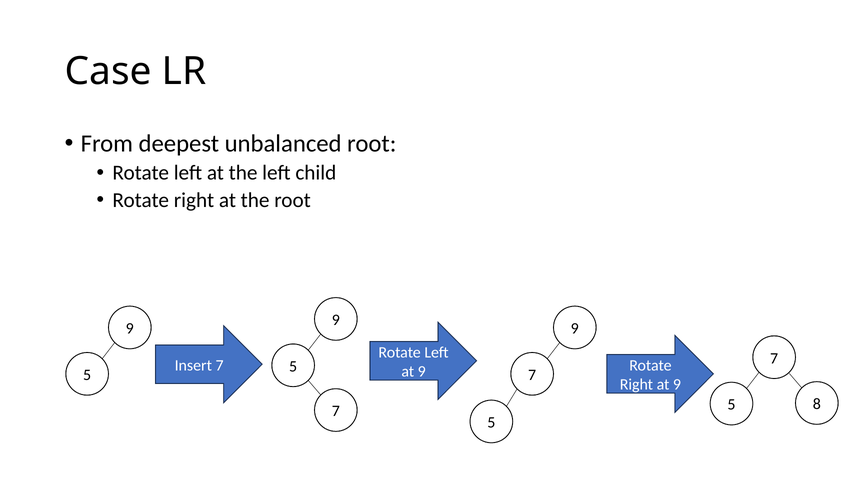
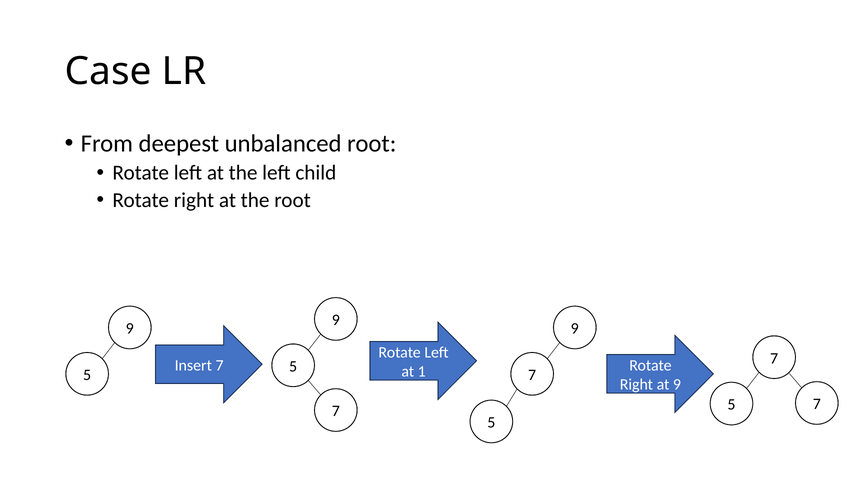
9: 9 -> 1 (422, 371)
8: 8 -> 7 (817, 404)
